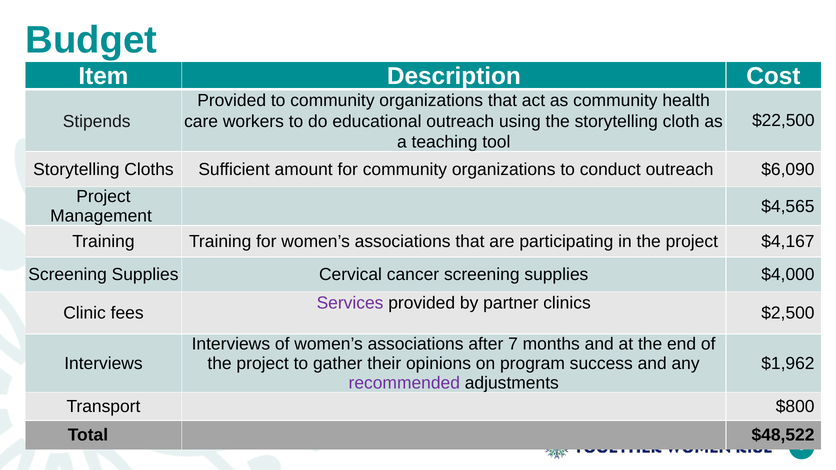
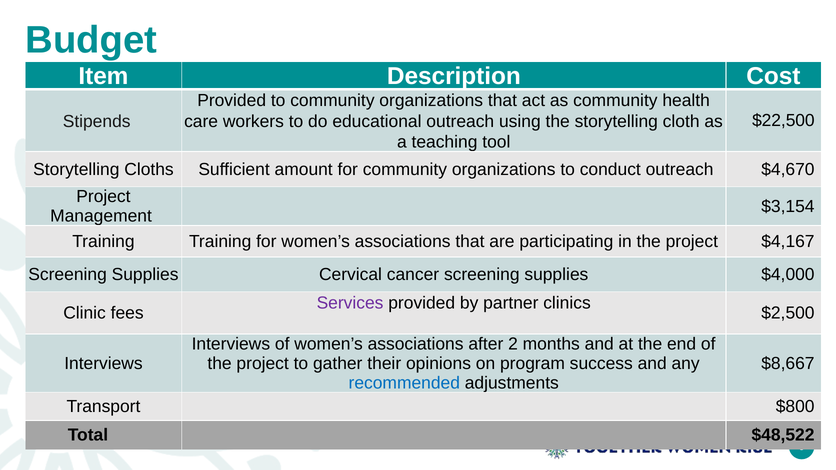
$6,090: $6,090 -> $4,670 (788, 170)
$4,565: $4,565 -> $3,154 (788, 207)
7: 7 -> 2 (513, 344)
$1,962: $1,962 -> $8,667 (788, 364)
recommended colour: purple -> blue (404, 383)
